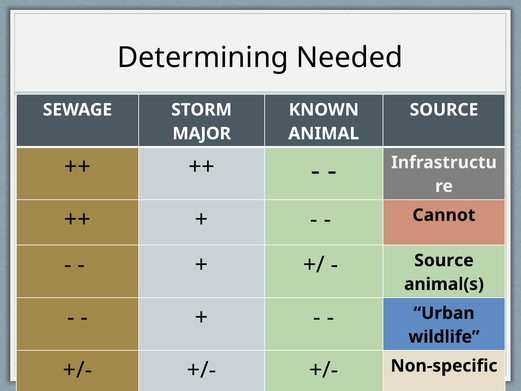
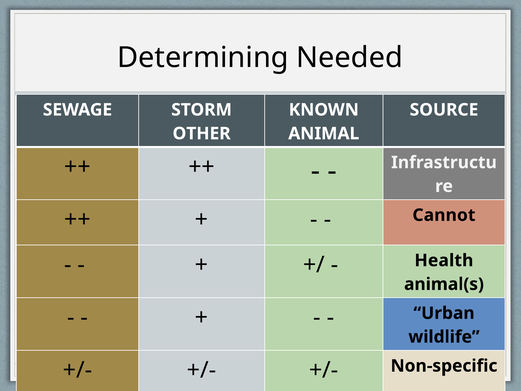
MAJOR: MAJOR -> OTHER (202, 133)
Source: Source -> Health (444, 260)
